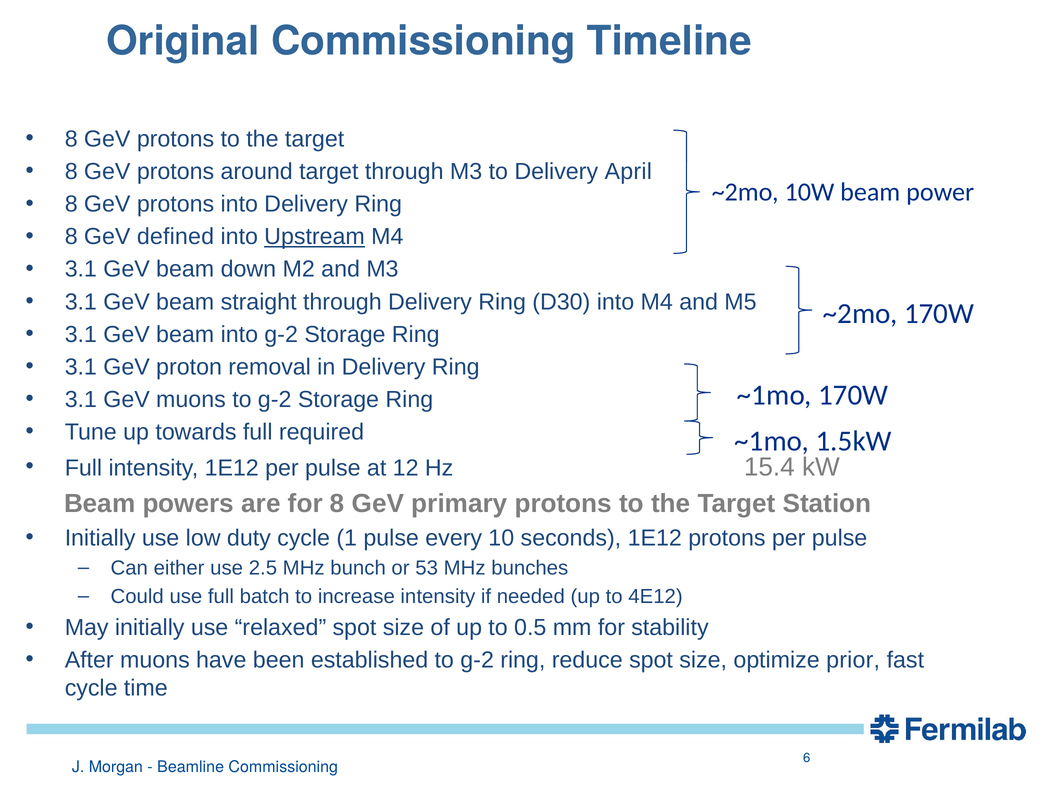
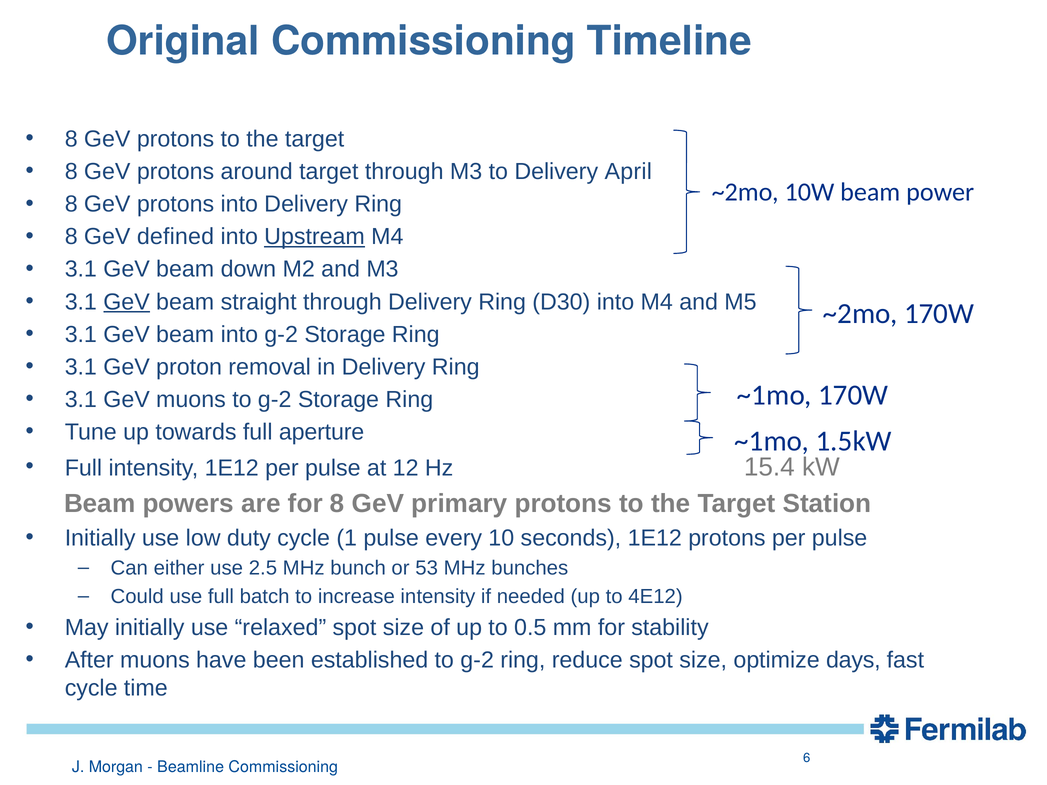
GeV underline: none -> present (127, 302)
required: required -> aperture (322, 432)
prior: prior -> days (853, 660)
